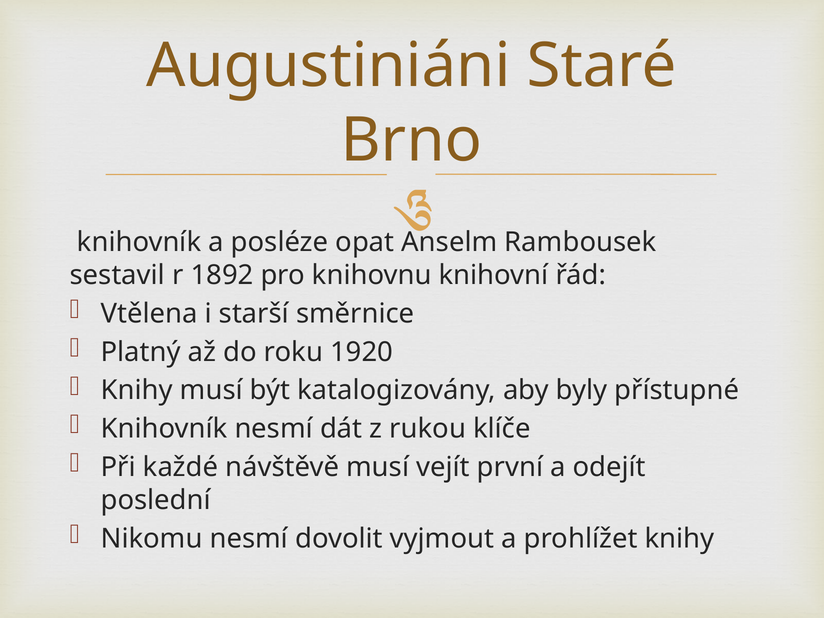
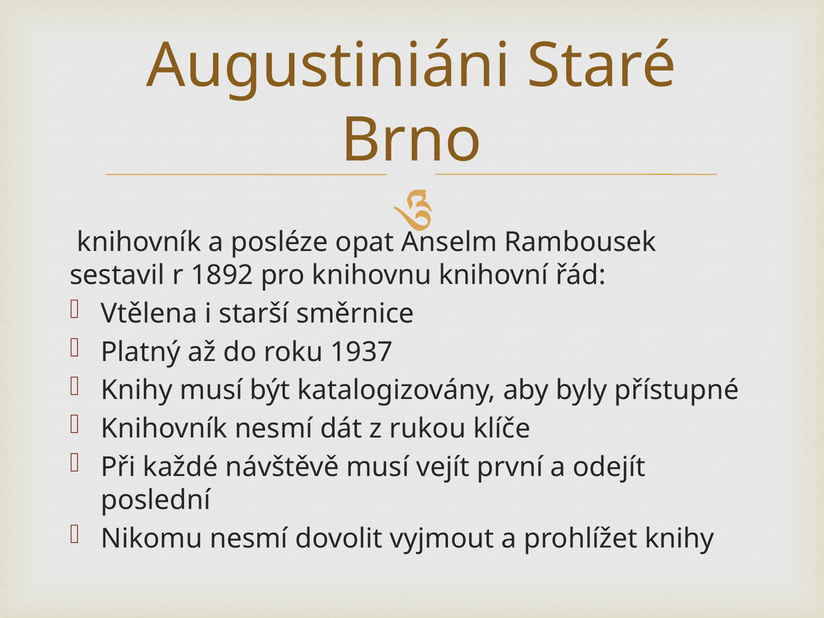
1920: 1920 -> 1937 (362, 352)
